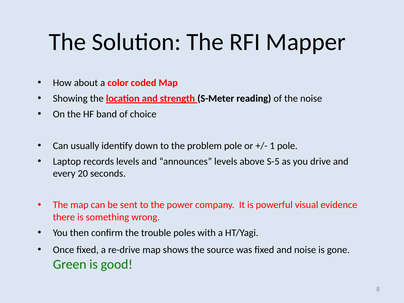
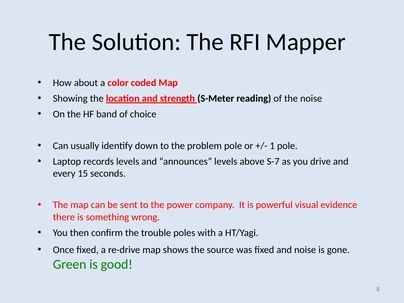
S-5: S-5 -> S-7 (273, 161)
20: 20 -> 15 (83, 174)
